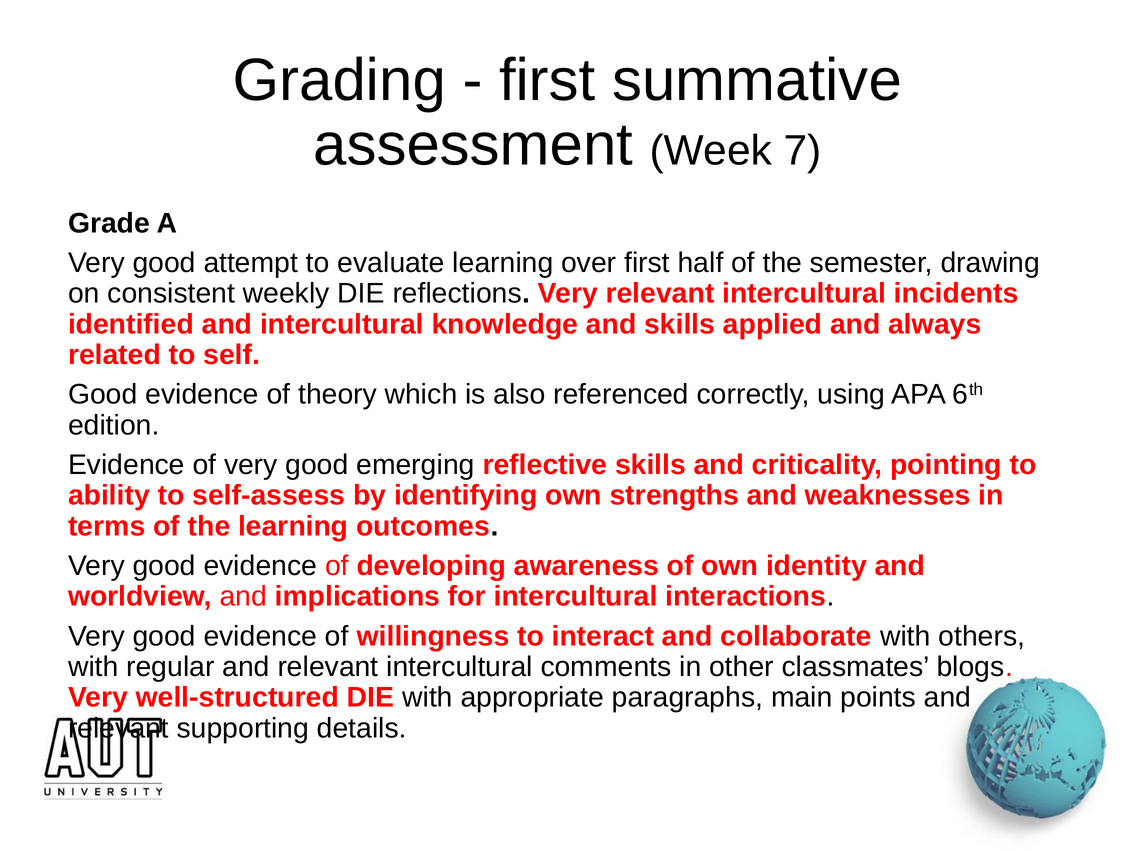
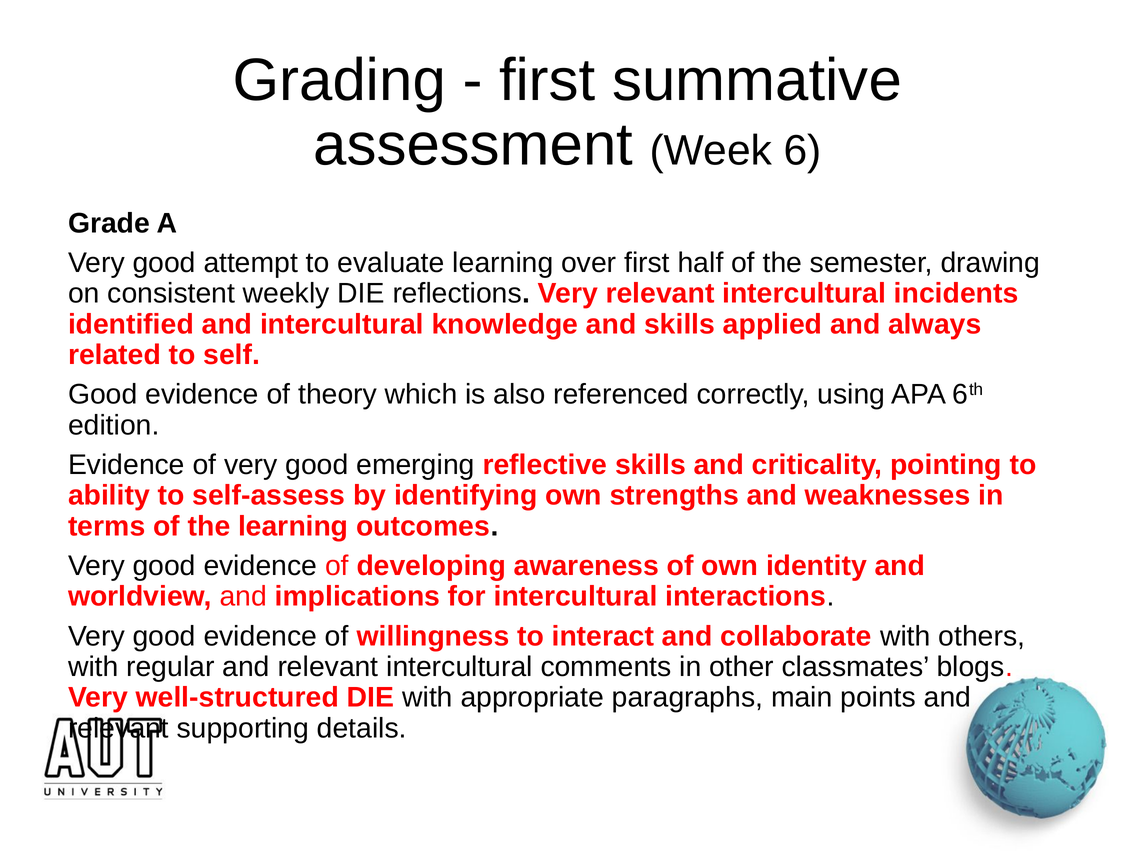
7: 7 -> 6 (803, 151)
